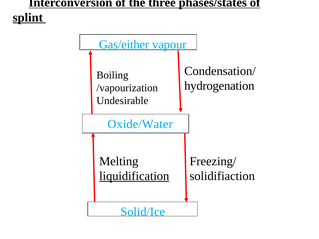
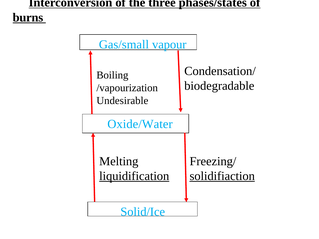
splint: splint -> burns (28, 17)
Gas/either: Gas/either -> Gas/small (124, 44)
hydrogenation: hydrogenation -> biodegradable (219, 86)
solidifiaction underline: none -> present (222, 176)
